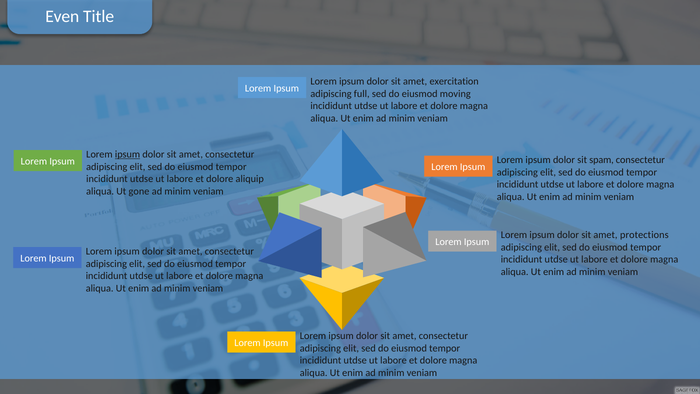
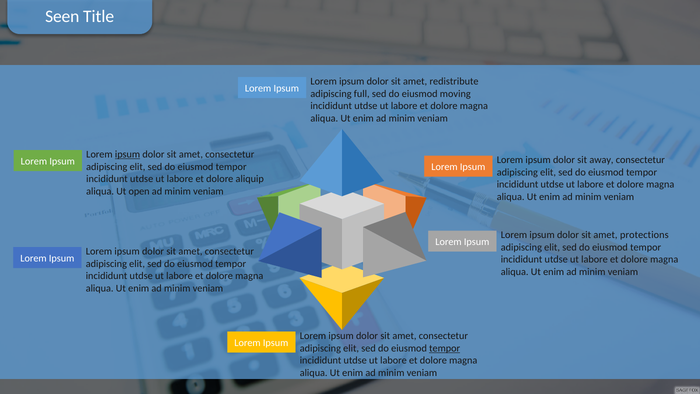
Even: Even -> Seen (62, 17)
exercitation: exercitation -> redistribute (454, 81)
spam: spam -> away (601, 160)
gone: gone -> open (139, 191)
tempor underline: none -> present (445, 348)
